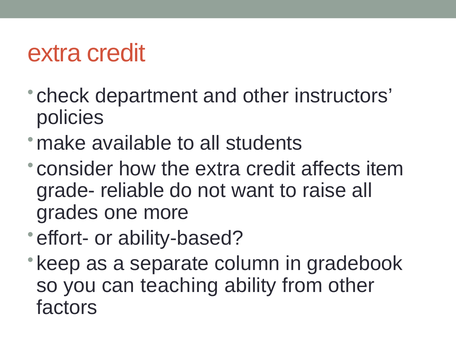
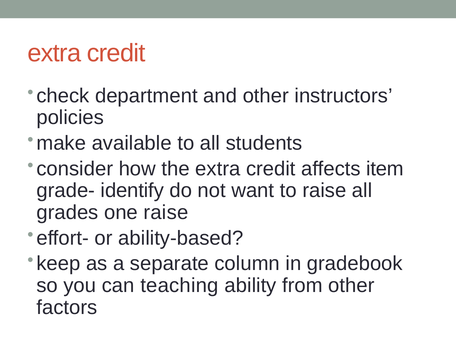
reliable: reliable -> identify (132, 191)
one more: more -> raise (166, 212)
